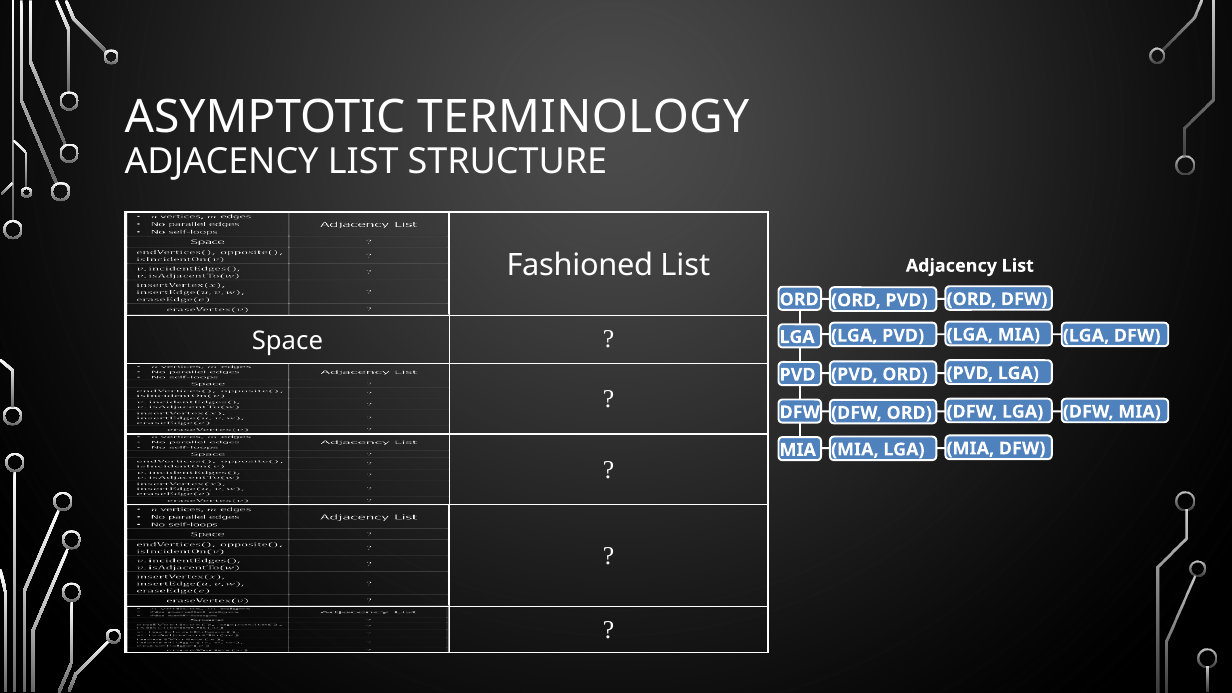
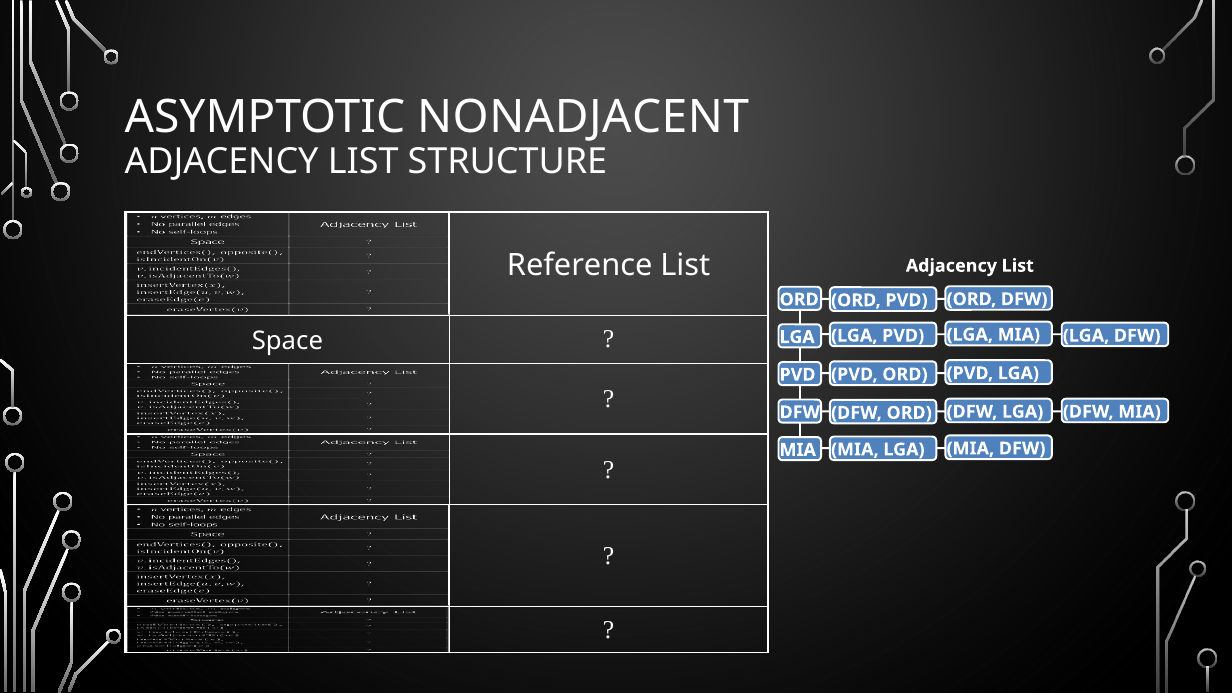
TERMINOLOGY: TERMINOLOGY -> NONADJACENT (583, 117)
Fashioned: Fashioned -> Reference (580, 265)
